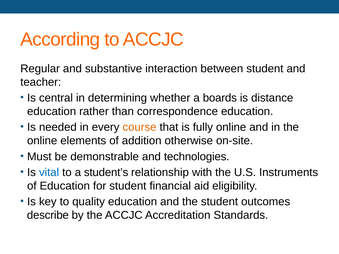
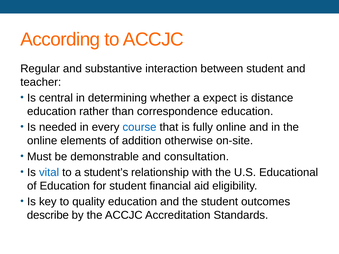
boards: boards -> expect (220, 98)
course colour: orange -> blue (139, 127)
technologies: technologies -> consultation (197, 157)
Instruments: Instruments -> Educational (289, 173)
